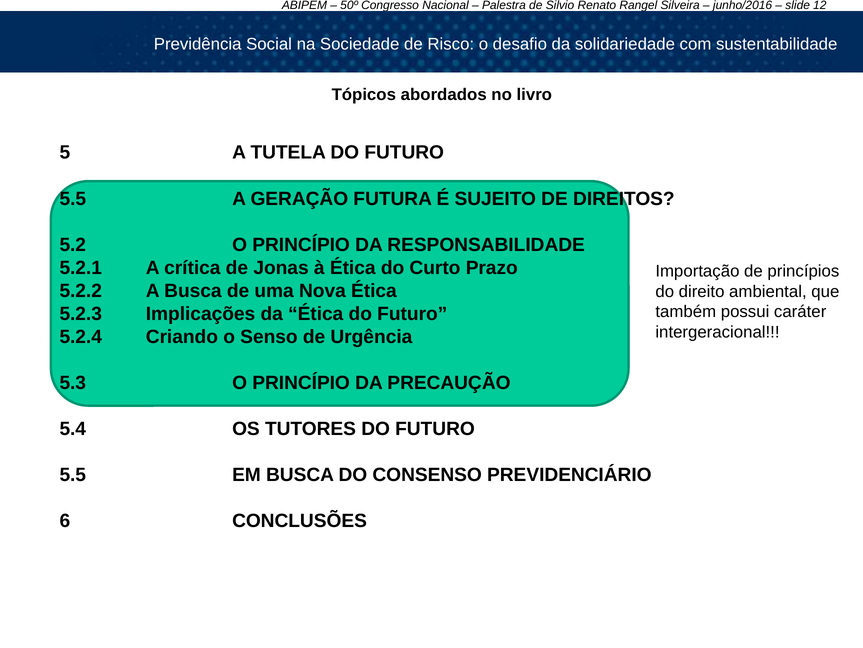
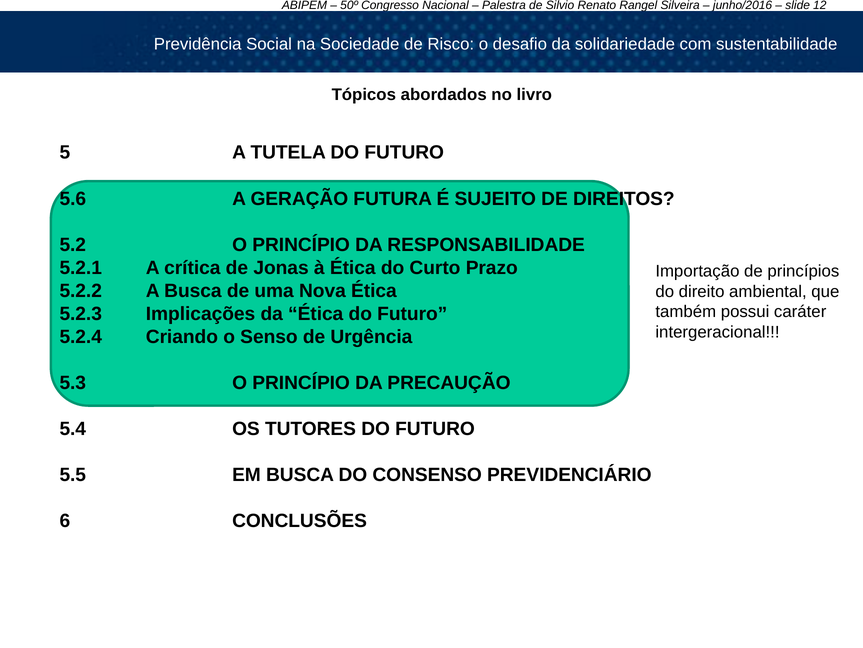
5.5: 5.5 -> 5.6 (73, 198)
